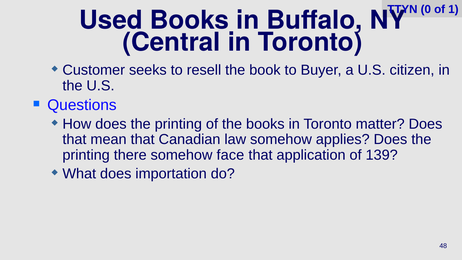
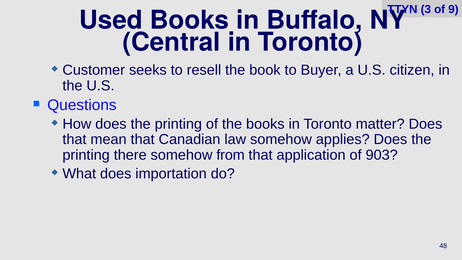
0: 0 -> 3 (426, 9)
1: 1 -> 9 (453, 9)
face: face -> from (231, 155)
139: 139 -> 903 (382, 155)
